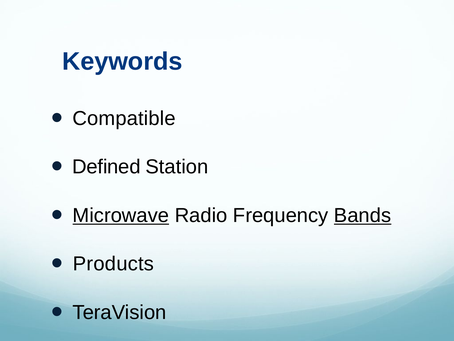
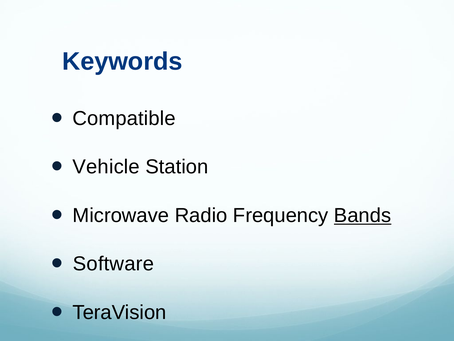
Defined: Defined -> Vehicle (106, 167)
Microwave underline: present -> none (121, 215)
Products: Products -> Software (113, 264)
